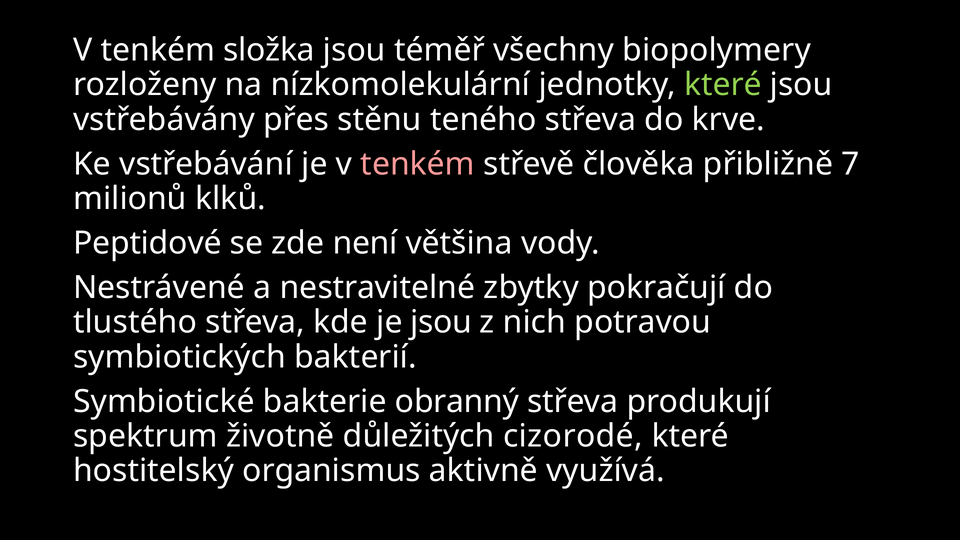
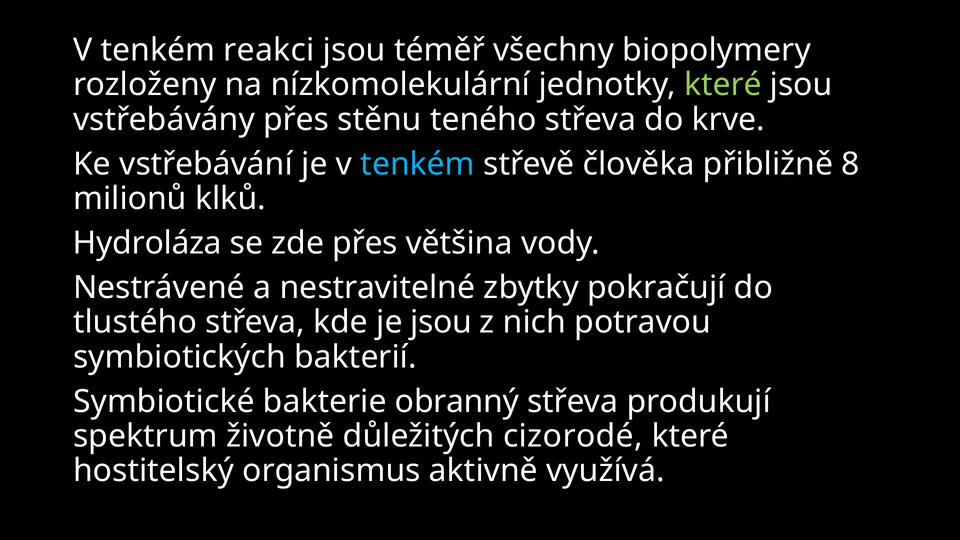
složka: složka -> reakci (269, 50)
tenkém colour: pink -> light blue (418, 164)
7: 7 -> 8 (851, 164)
Peptidové: Peptidové -> Hydroláza (147, 243)
zde není: není -> přes (365, 243)
